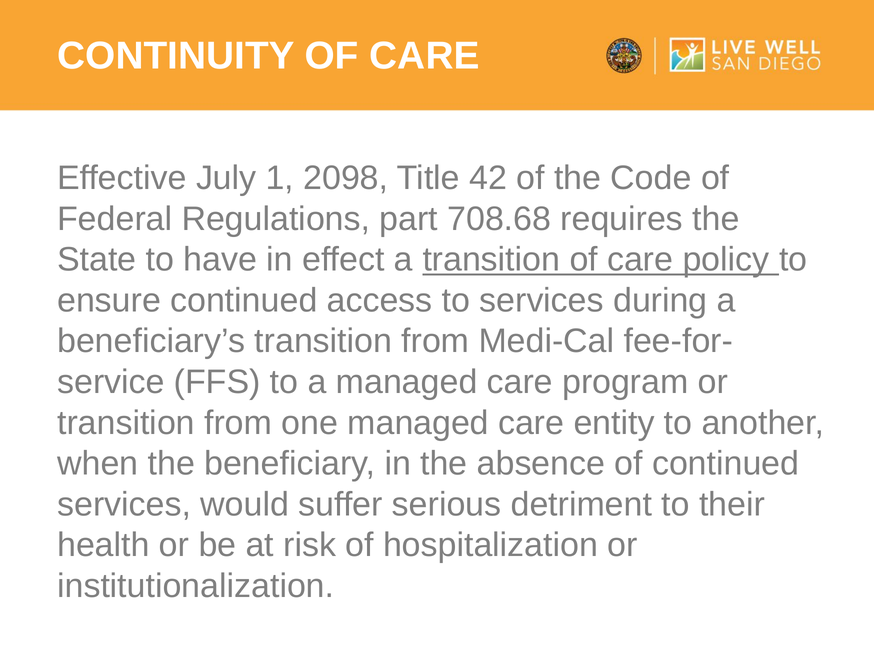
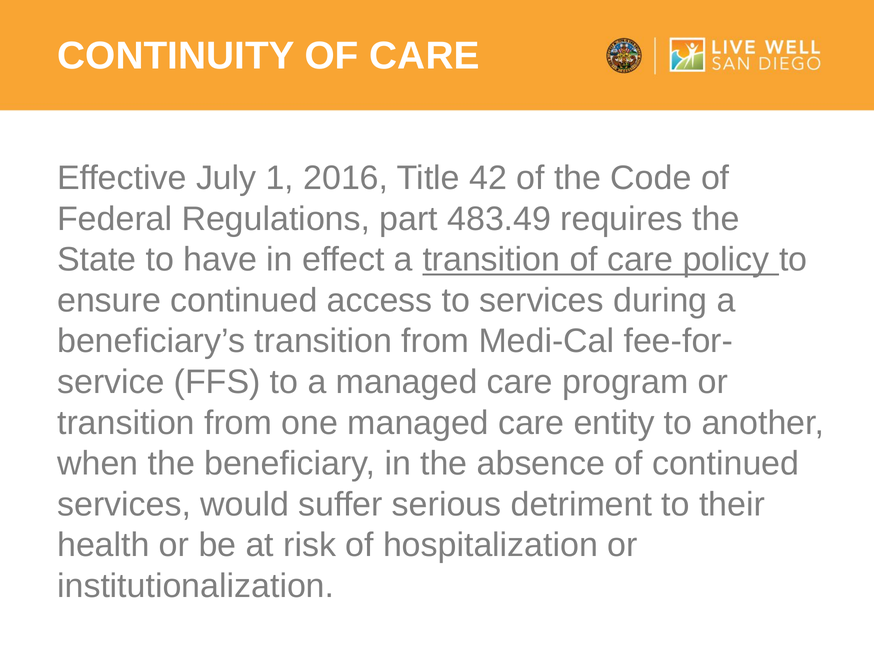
2098: 2098 -> 2016 (346, 178)
708.68: 708.68 -> 483.49 (499, 219)
